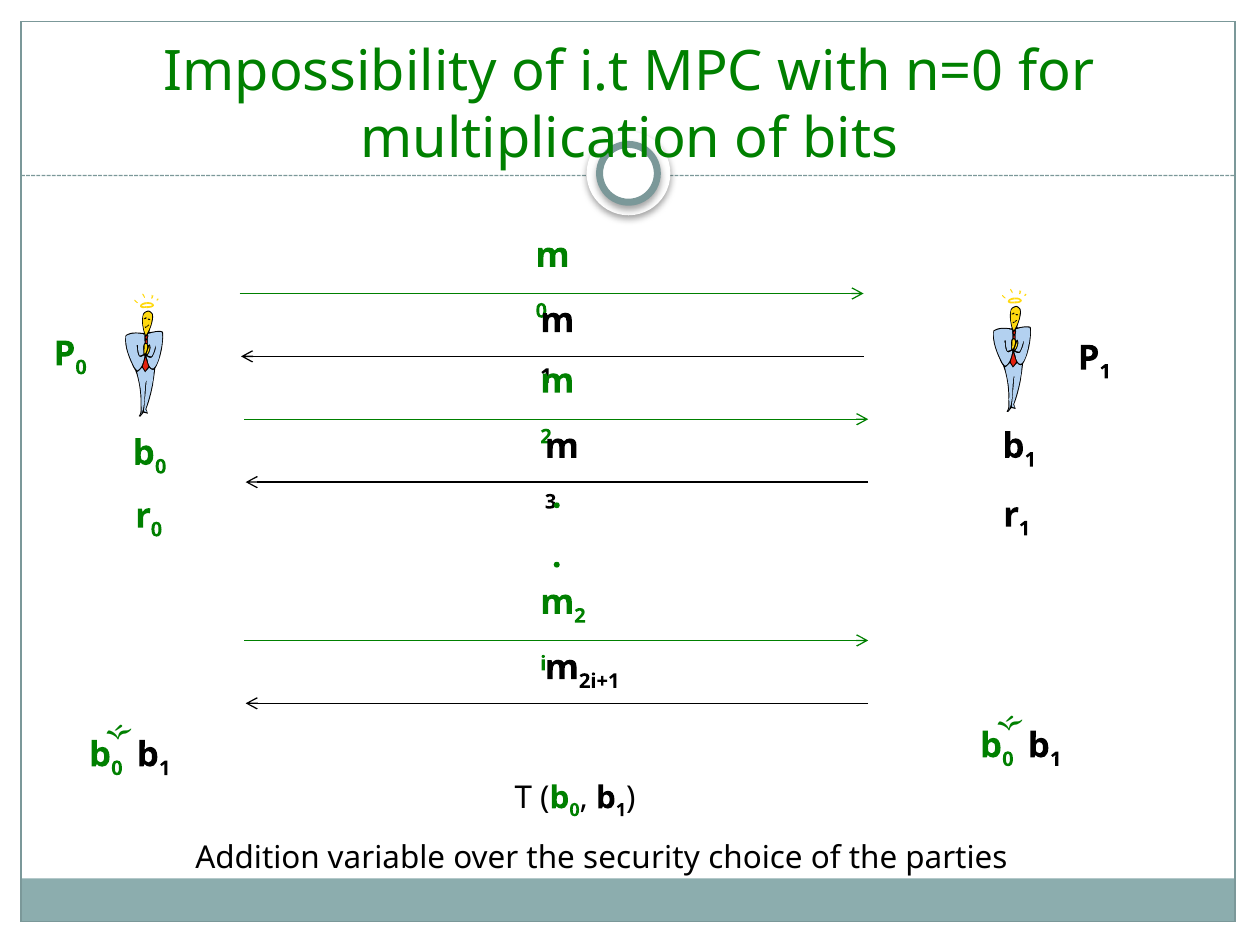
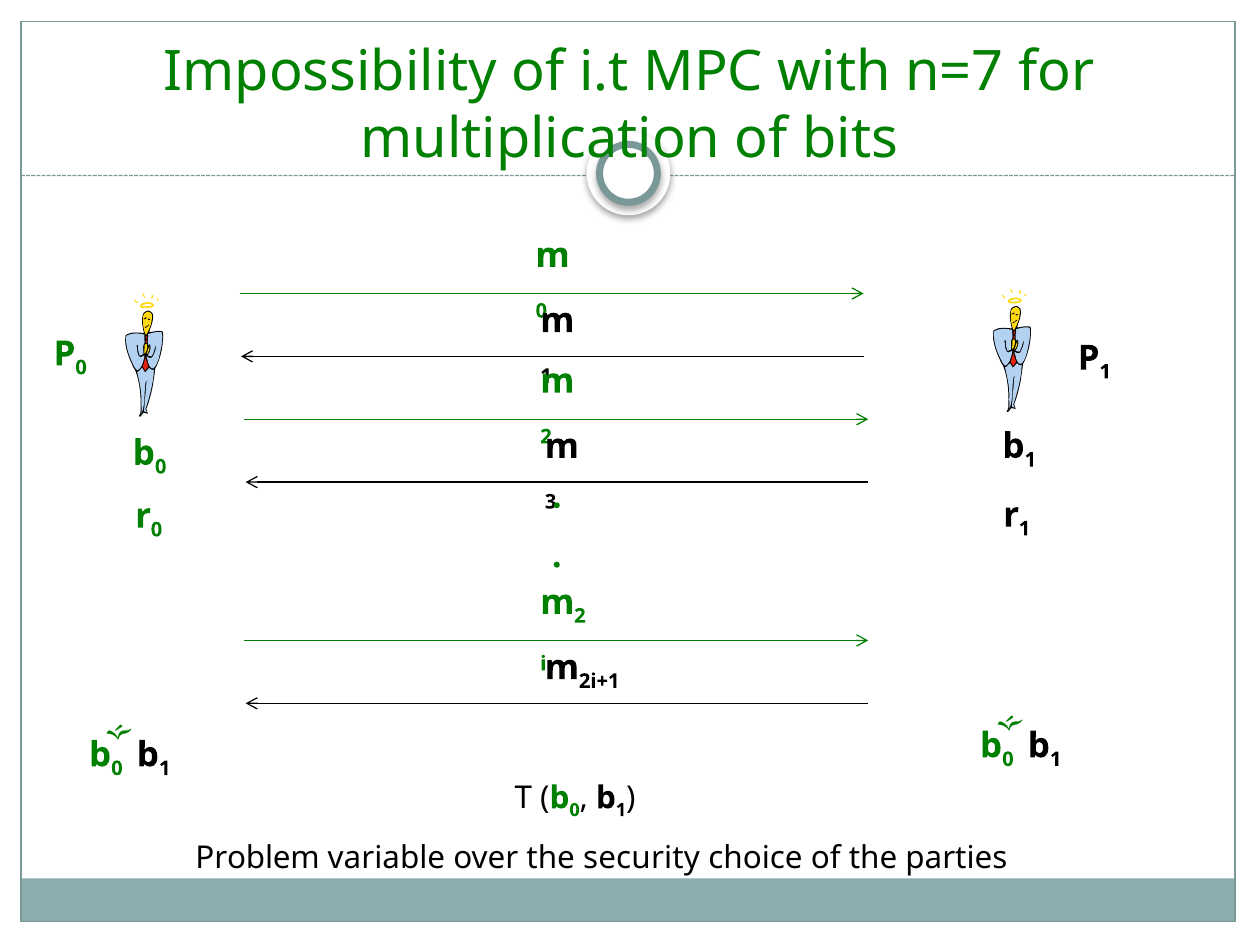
n=0: n=0 -> n=7 (955, 72)
Addition: Addition -> Problem (258, 858)
